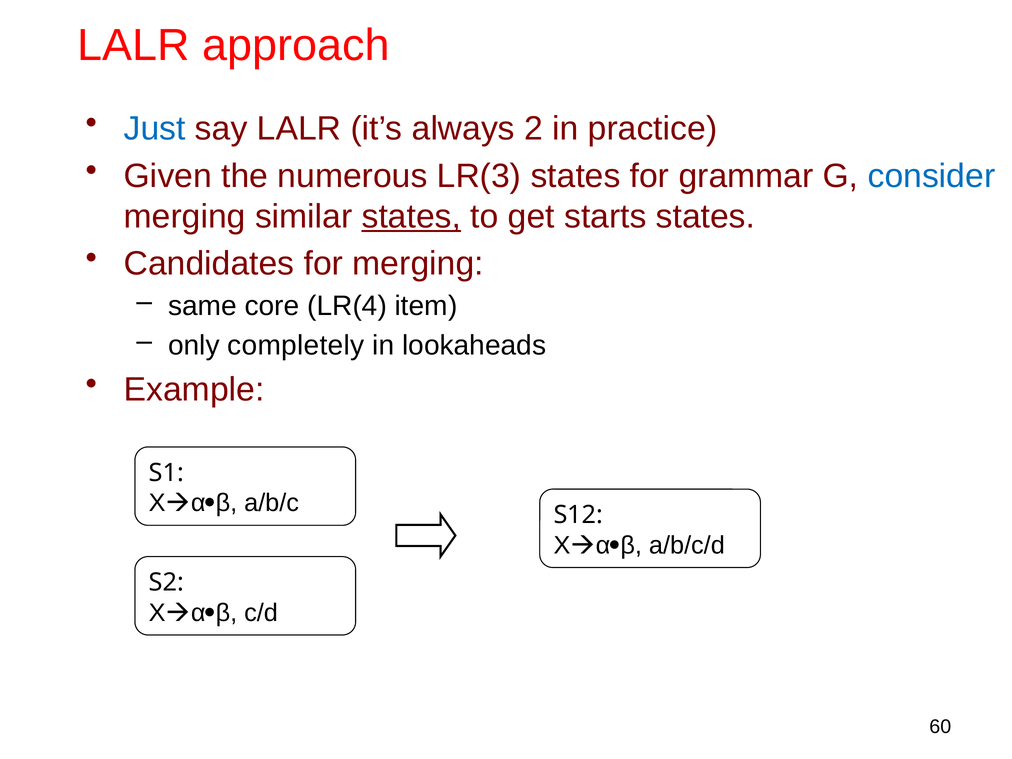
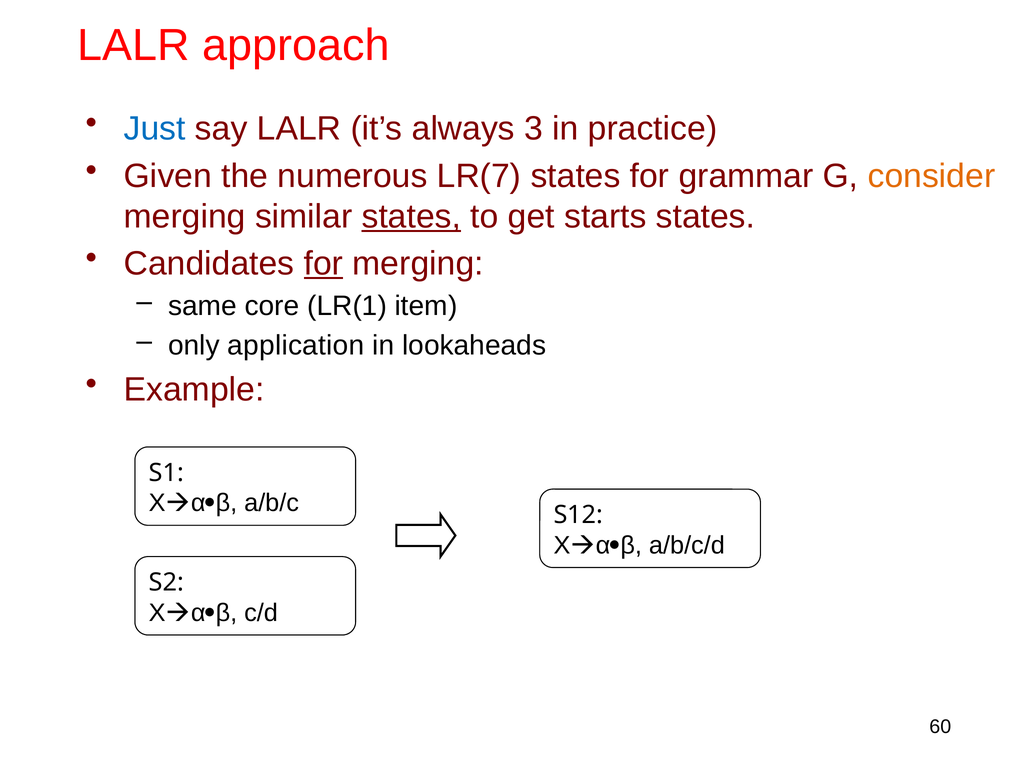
2: 2 -> 3 (534, 129)
LR(3: LR(3 -> LR(7 (479, 176)
consider colour: blue -> orange (931, 176)
for underline: none -> present (323, 264)
LR(4: LR(4 -> LR(1 (347, 306)
completely: completely -> application (296, 345)
